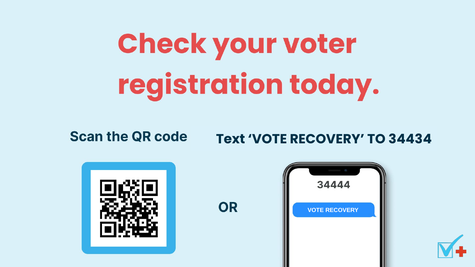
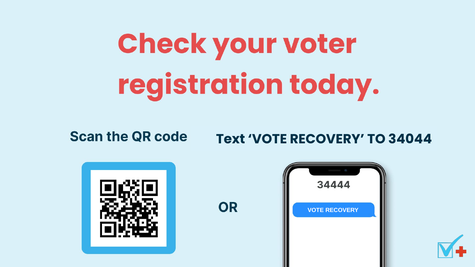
34434: 34434 -> 34044 (410, 139)
